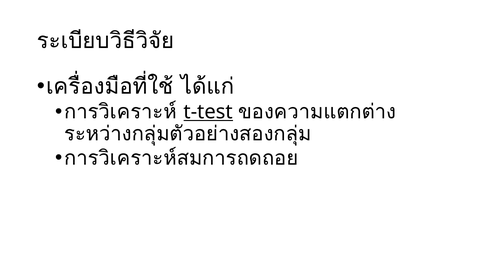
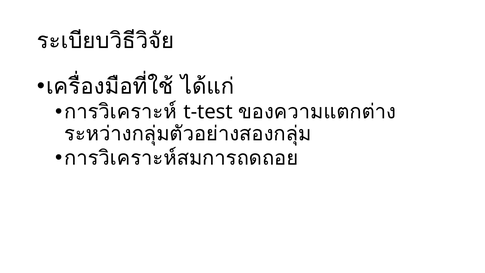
t-test underline: present -> none (208, 112)
